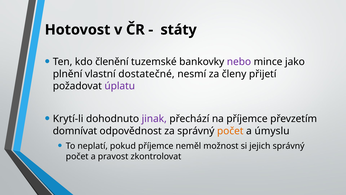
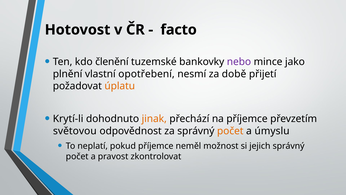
státy: státy -> facto (179, 30)
dostatečné: dostatečné -> opotřebení (146, 74)
členy: členy -> době (234, 74)
úplatu colour: purple -> orange (120, 86)
jinak colour: purple -> orange (154, 119)
domnívat: domnívat -> světovou (75, 131)
